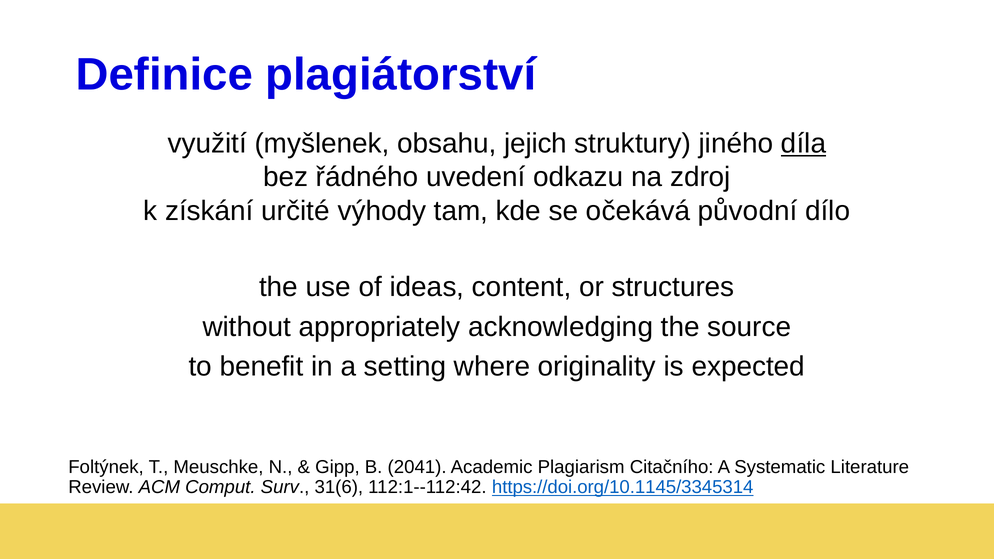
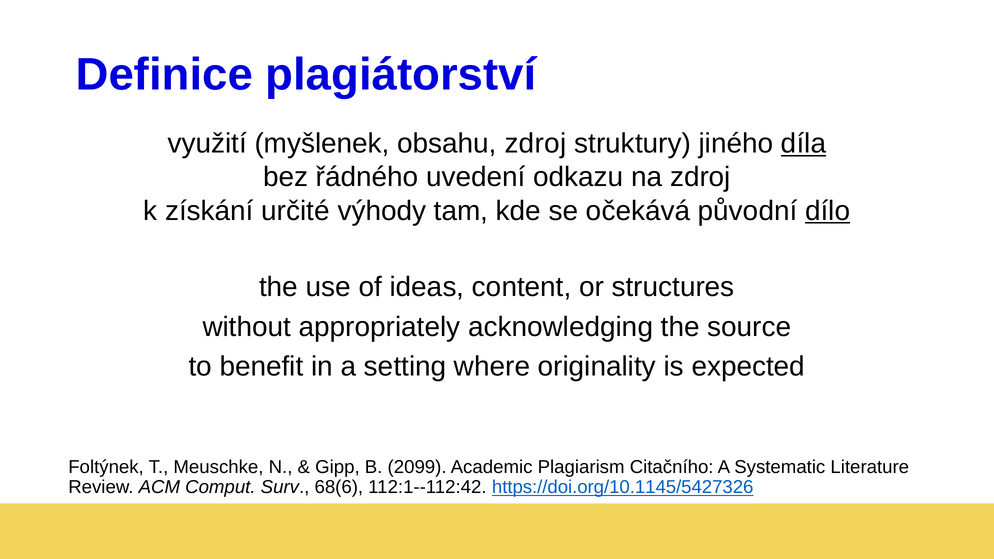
obsahu jejich: jejich -> zdroj (535, 144)
dílo underline: none -> present (828, 211)
2041: 2041 -> 2099 (417, 467)
31(6: 31(6 -> 68(6 (339, 487)
https://doi.org/10.1145/3345314: https://doi.org/10.1145/3345314 -> https://doi.org/10.1145/5427326 (623, 487)
